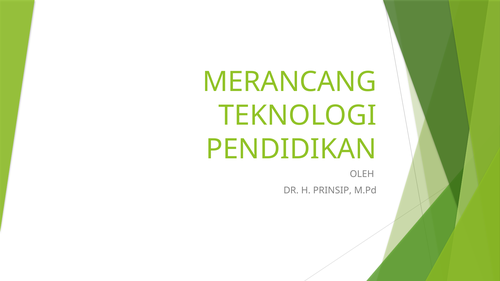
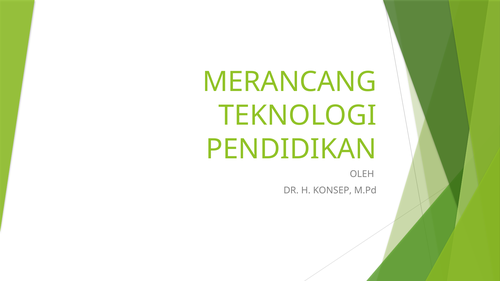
PRINSIP: PRINSIP -> KONSEP (332, 191)
